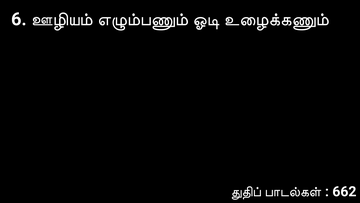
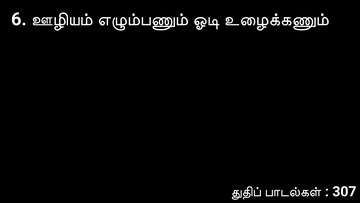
662: 662 -> 307 (344, 191)
